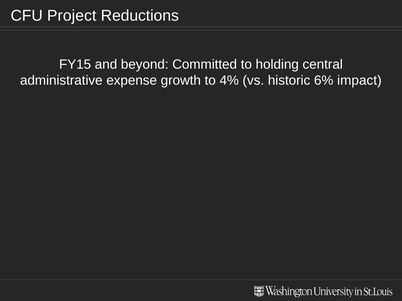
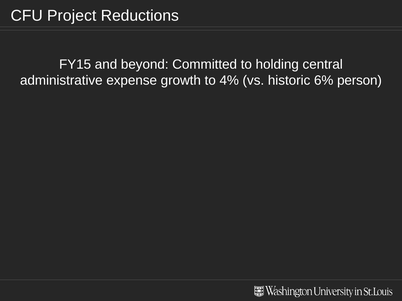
impact: impact -> person (359, 81)
